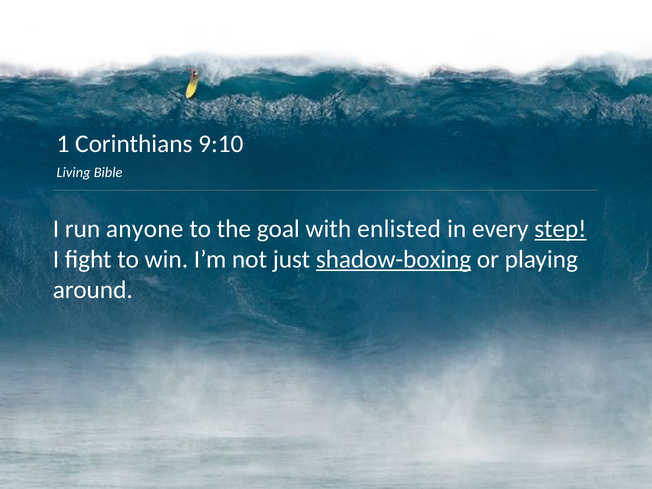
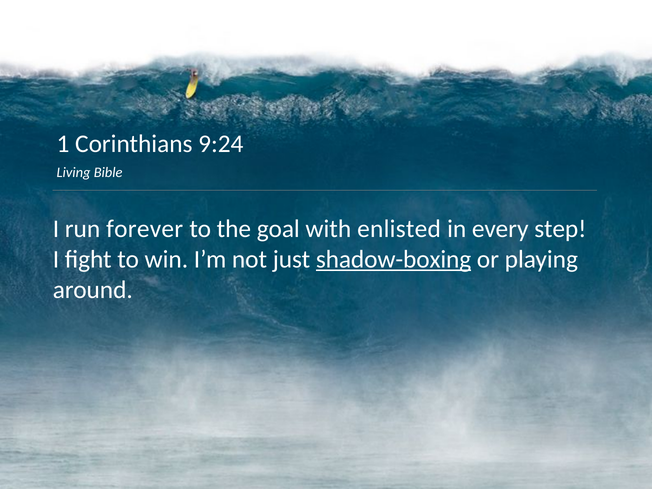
9:10: 9:10 -> 9:24 (221, 144)
anyone: anyone -> forever (145, 229)
step underline: present -> none (560, 229)
